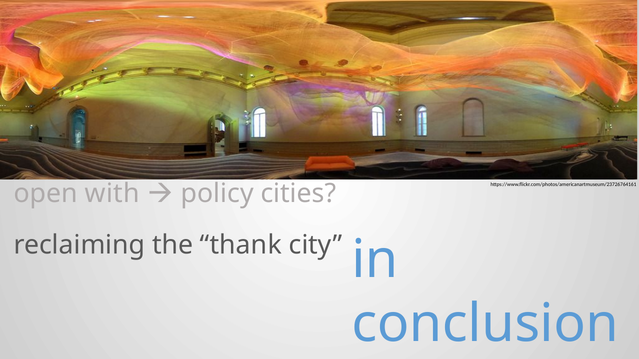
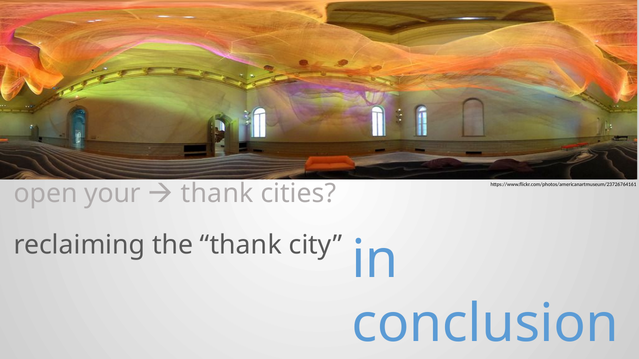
with: with -> your (113, 194)
policy: policy -> thank (217, 194)
